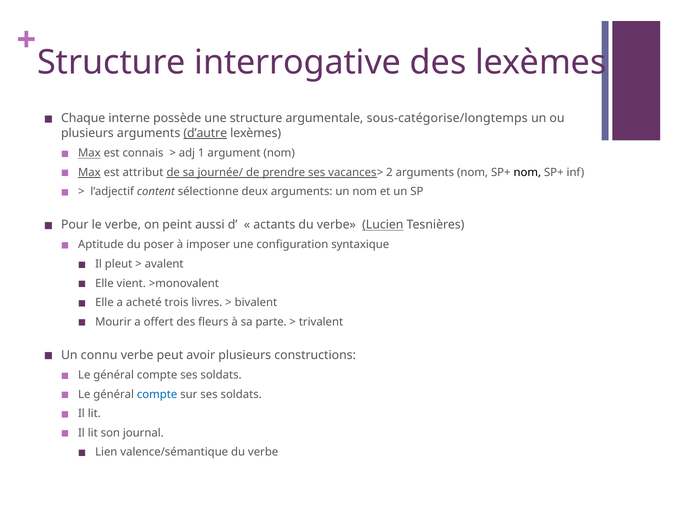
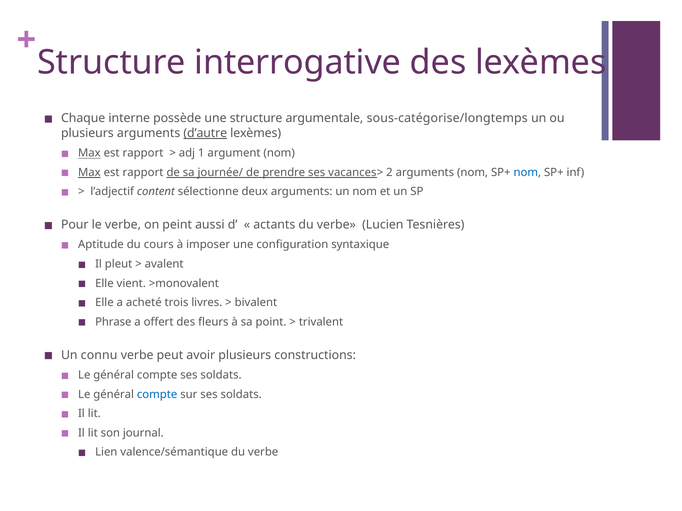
connais: connais -> rapport (143, 153)
attribut: attribut -> rapport (143, 172)
nom colour: black -> blue (527, 172)
Lucien underline: present -> none (383, 225)
poser: poser -> cours (159, 245)
Mourir: Mourir -> Phrase (113, 322)
parte: parte -> point (271, 322)
